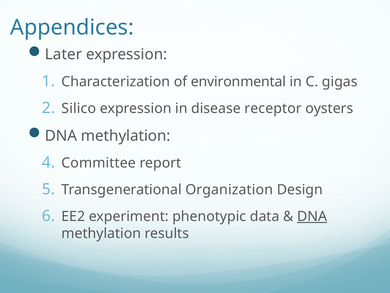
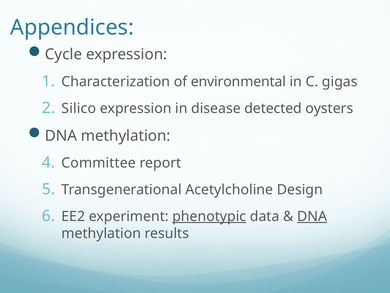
Later: Later -> Cycle (64, 54)
receptor: receptor -> detected (273, 108)
Organization: Organization -> Acetylcholine (229, 189)
phenotypic underline: none -> present (209, 216)
